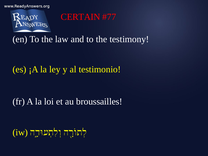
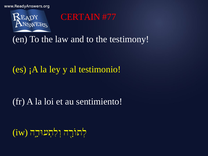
broussailles: broussailles -> sentimiento (99, 101)
